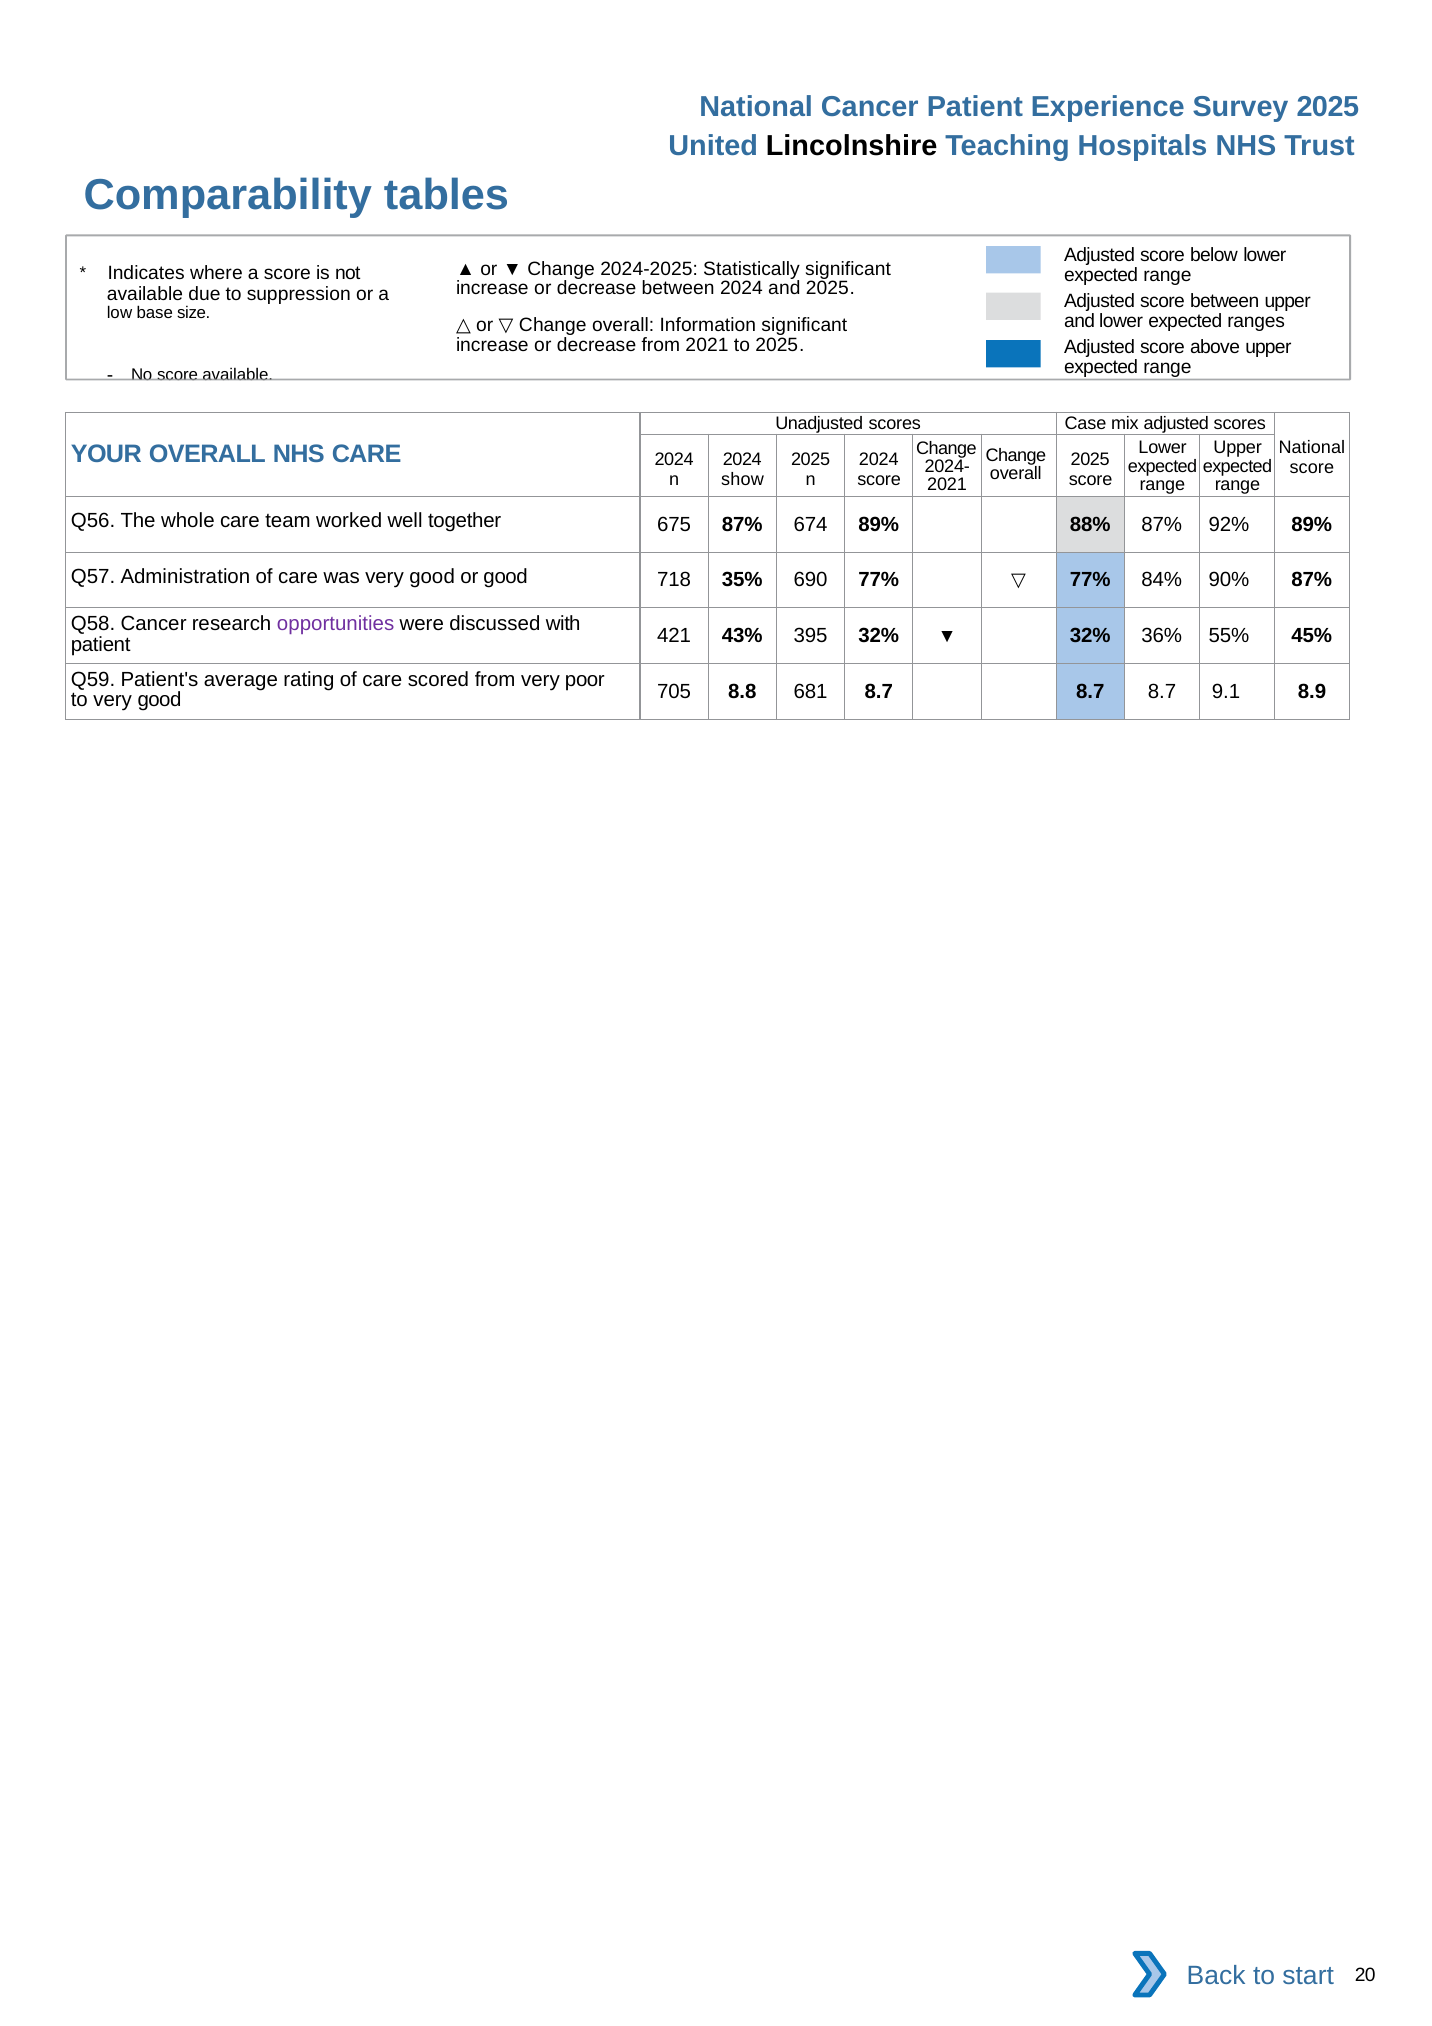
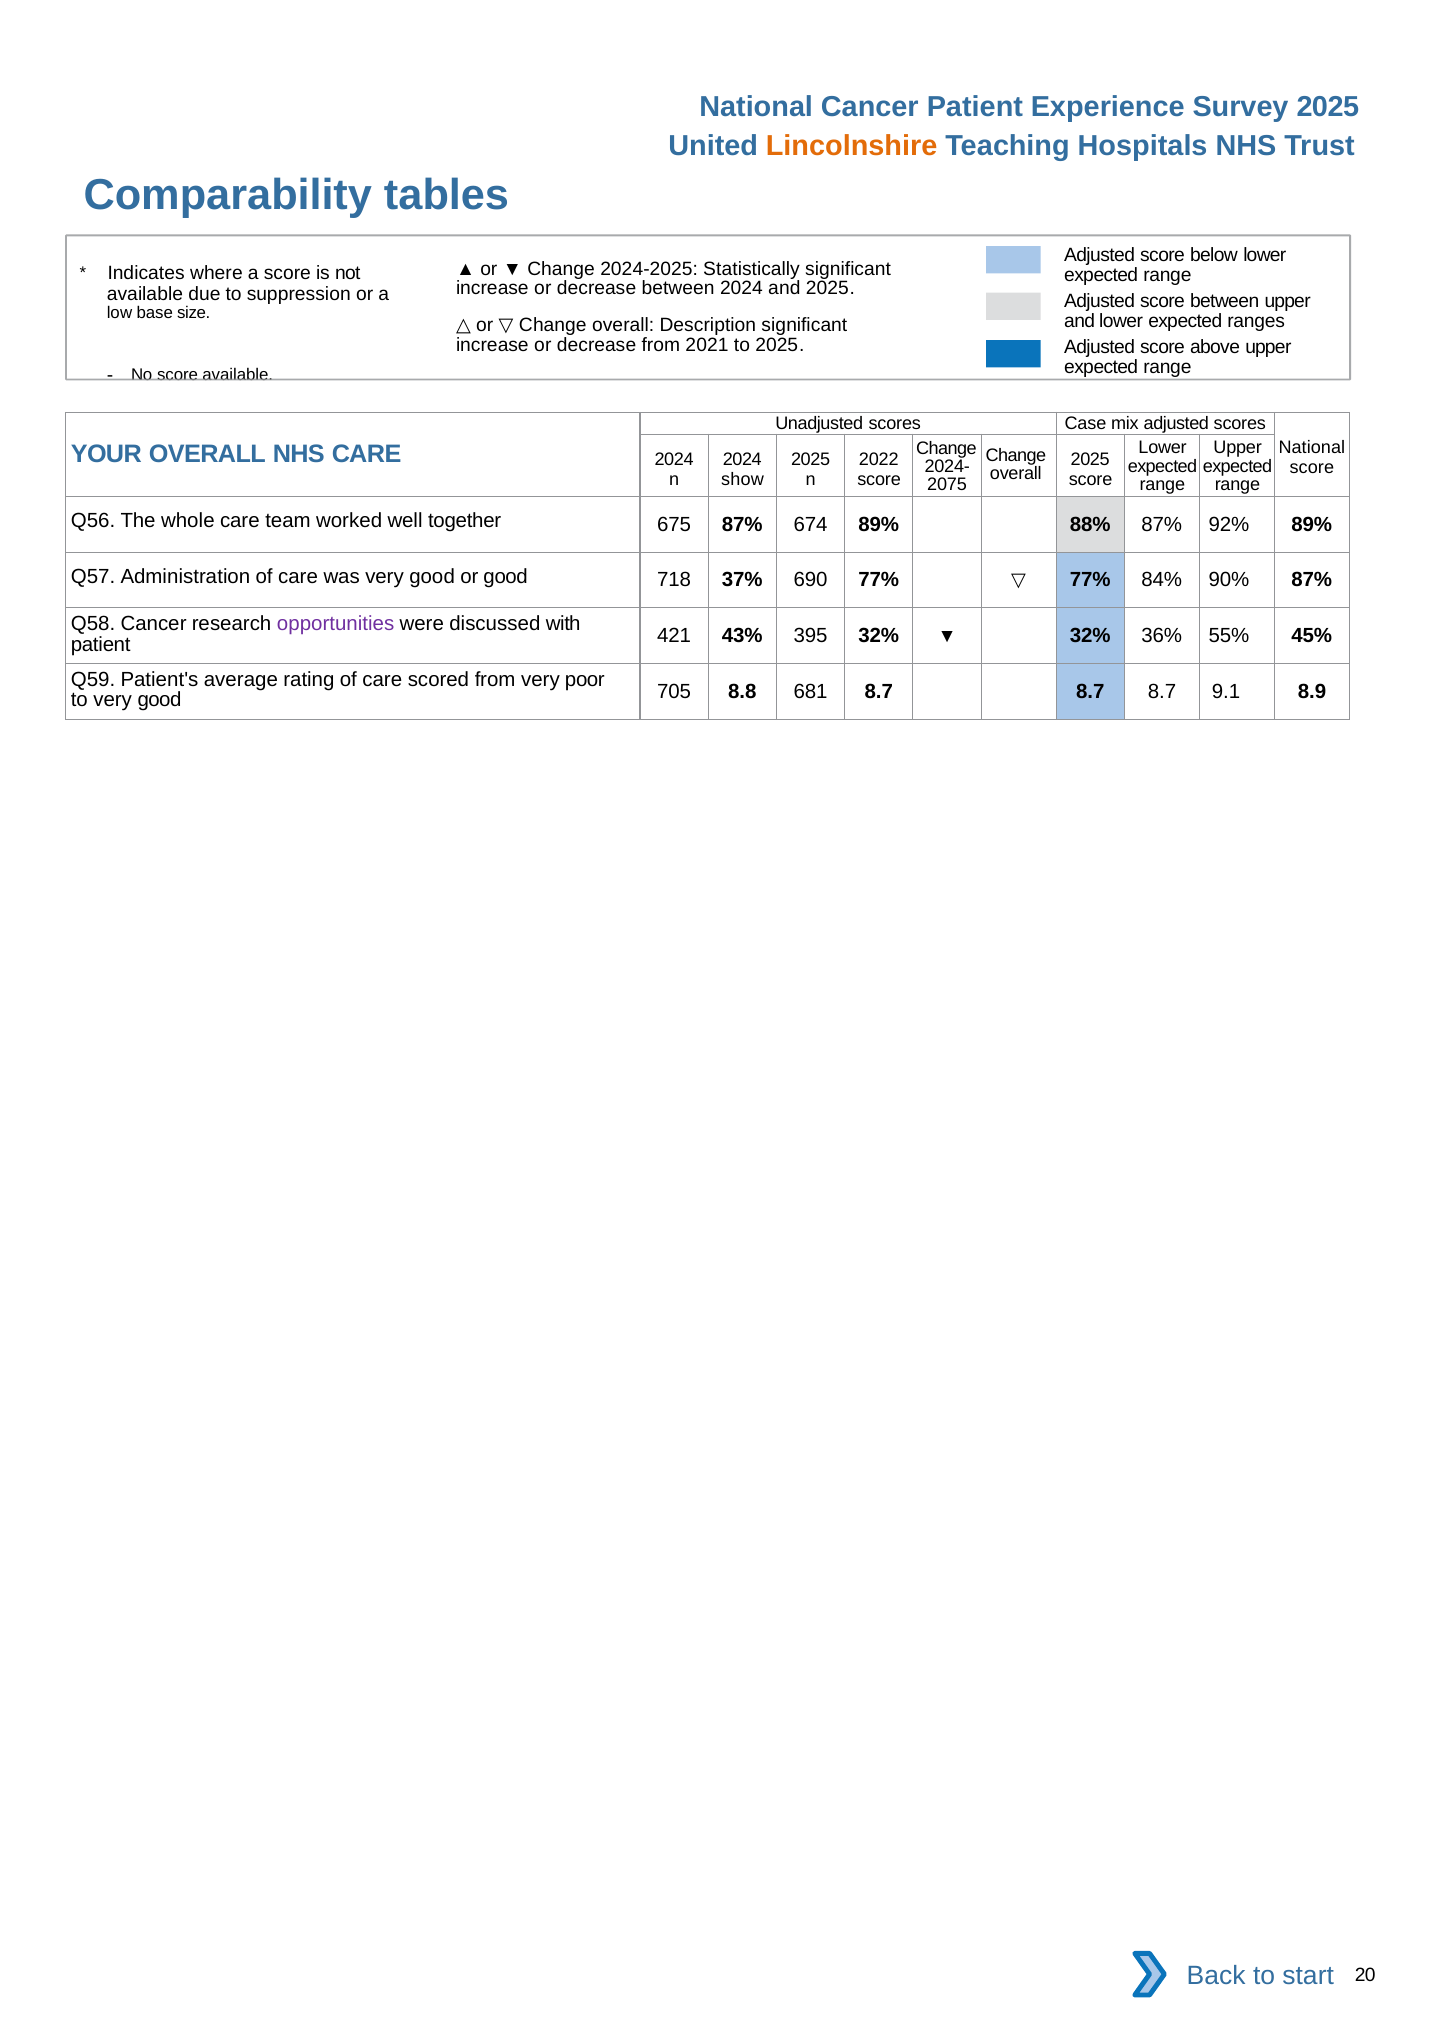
Lincolnshire colour: black -> orange (852, 146)
Information: Information -> Description (708, 326)
2024: 2024 -> 2022 (879, 460)
2021: 2021 -> 2075 (947, 485)
35%: 35% -> 37% (742, 580)
